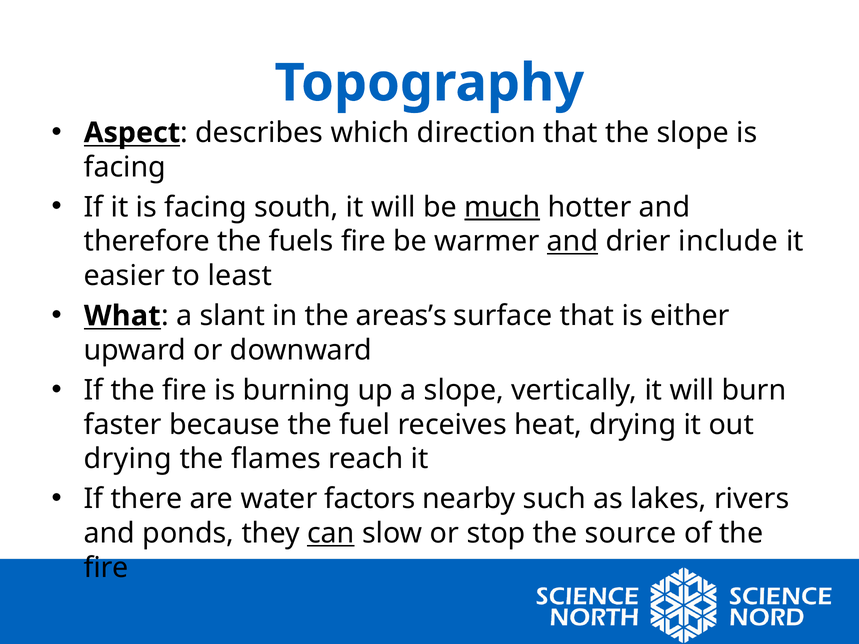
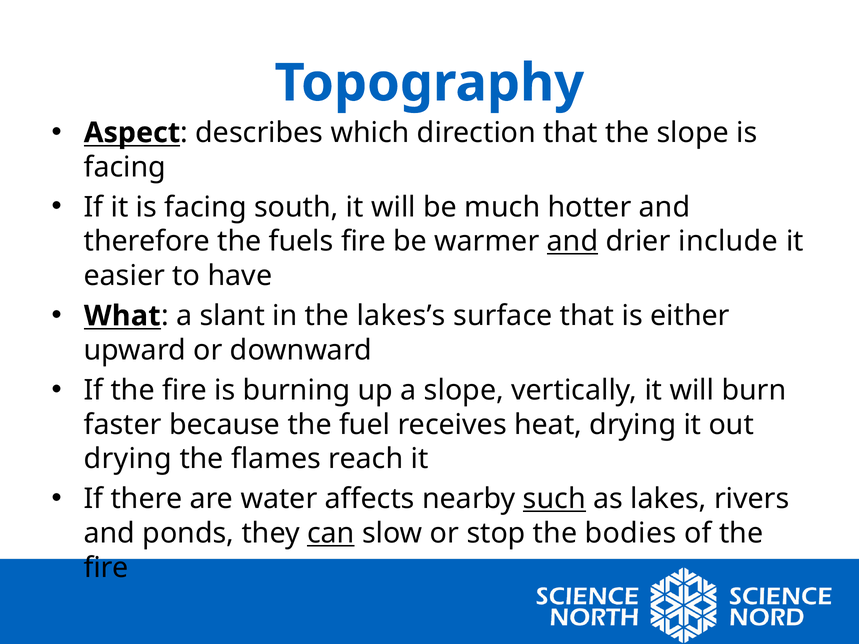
much underline: present -> none (502, 207)
least: least -> have (240, 276)
areas’s: areas’s -> lakes’s (401, 316)
factors: factors -> affects (370, 499)
such underline: none -> present (554, 499)
source: source -> bodies (631, 534)
